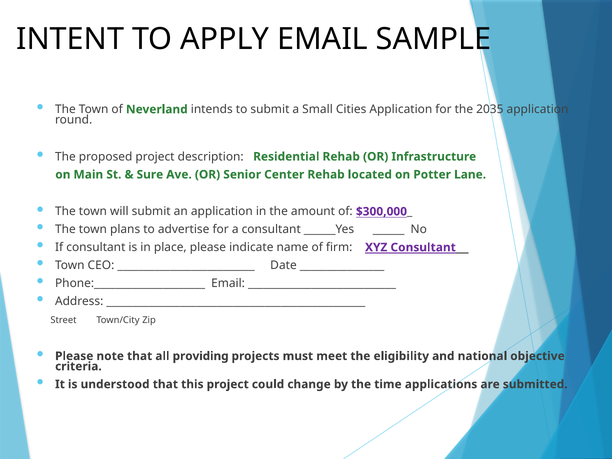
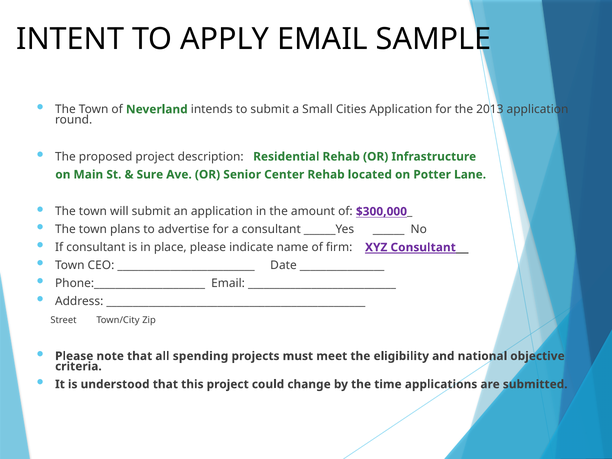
2035: 2035 -> 2013 (490, 109)
providing: providing -> spending (200, 356)
